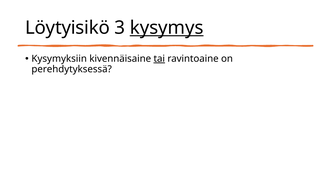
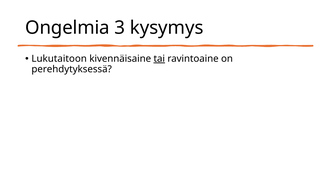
Löytyisikö: Löytyisikö -> Ongelmia (67, 28)
kysymys underline: present -> none (167, 28)
Kysymyksiin: Kysymyksiin -> Lukutaitoon (59, 59)
